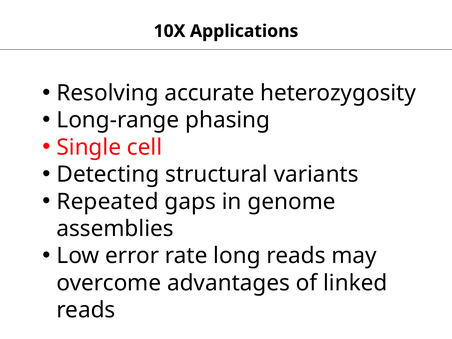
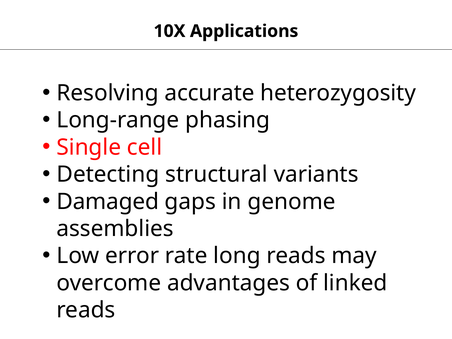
Repeated: Repeated -> Damaged (108, 202)
